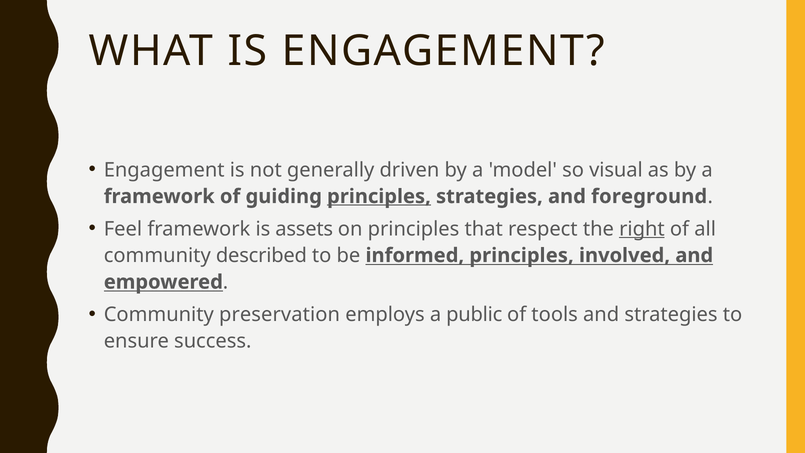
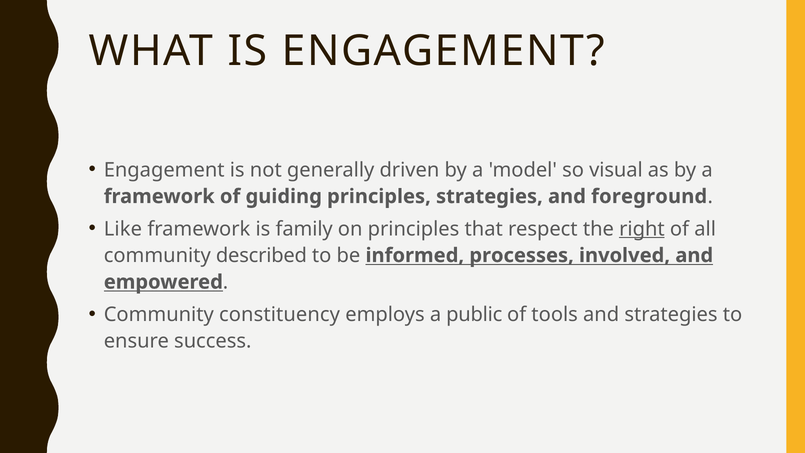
principles underline: present -> none (379, 196)
Feel: Feel -> Like (123, 229)
assets: assets -> family (304, 229)
informed principles: principles -> processes (522, 255)
preservation: preservation -> constituency (280, 314)
